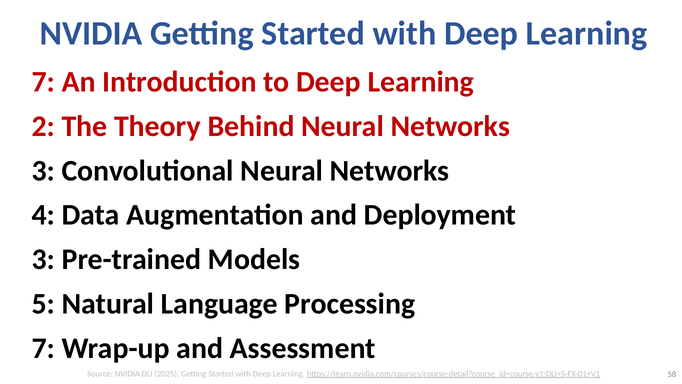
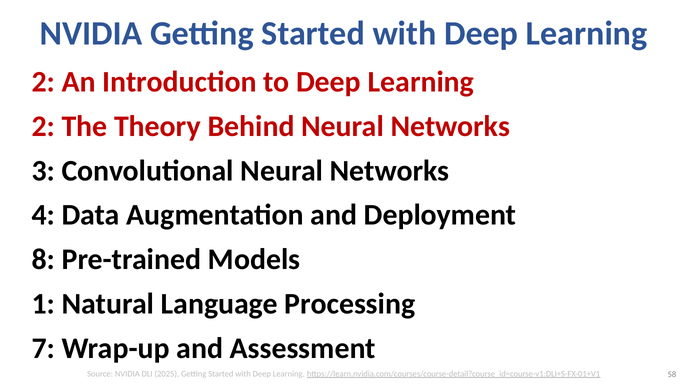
7: 7 -> 2 (43, 82)
3: 3 -> 8 (43, 259)
5: 5 -> 1 (43, 304)
